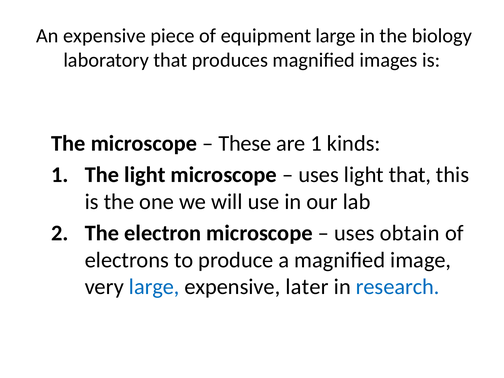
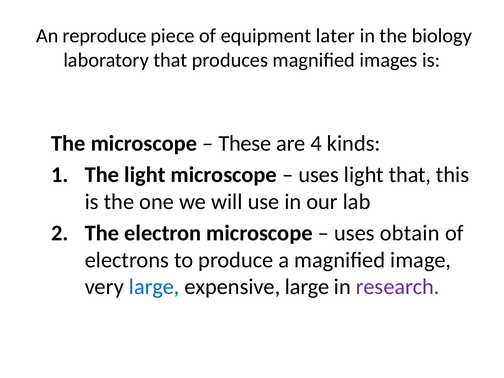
An expensive: expensive -> reproduce (105, 36)
equipment large: large -> later (335, 36)
are 1: 1 -> 4 (316, 144)
expensive later: later -> large (307, 287)
research colour: blue -> purple (398, 287)
